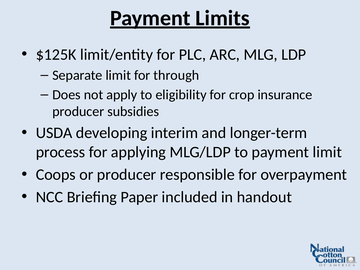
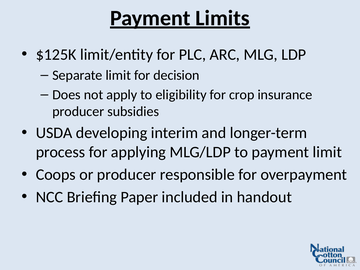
through: through -> decision (176, 75)
